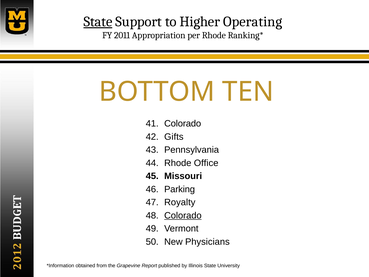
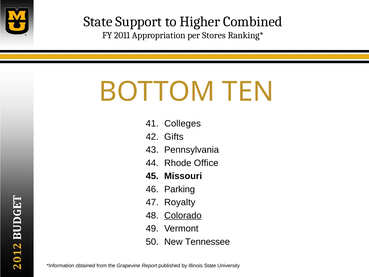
State underline: present -> none (98, 22)
Operating: Operating -> Combined (253, 22)
per Rhode: Rhode -> Stores (214, 35)
Colorado: Colorado -> Colleges (183, 124)
Physicians: Physicians -> Tennessee (208, 242)
